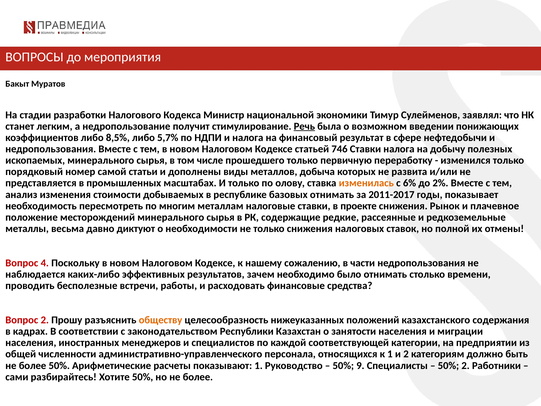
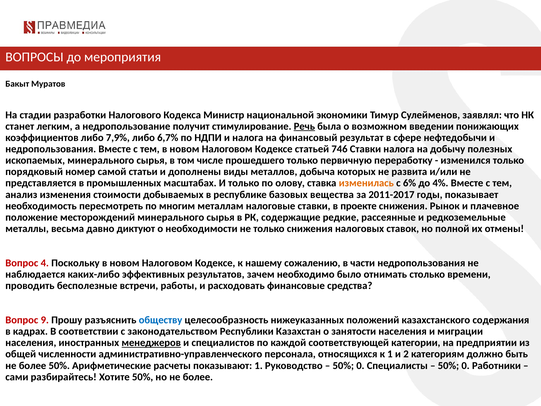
8,5%: 8,5% -> 7,9% (118, 138)
5,7%: 5,7% -> 6,7% (168, 138)
2%: 2% -> 4% (440, 183)
базовых отнимать: отнимать -> вещества (332, 194)
Вопрос 2: 2 -> 9 (45, 320)
обществу colour: orange -> blue (161, 320)
менеджеров underline: none -> present (151, 343)
9: 9 -> 0 (360, 365)
2: 2 -> 0 (466, 365)
